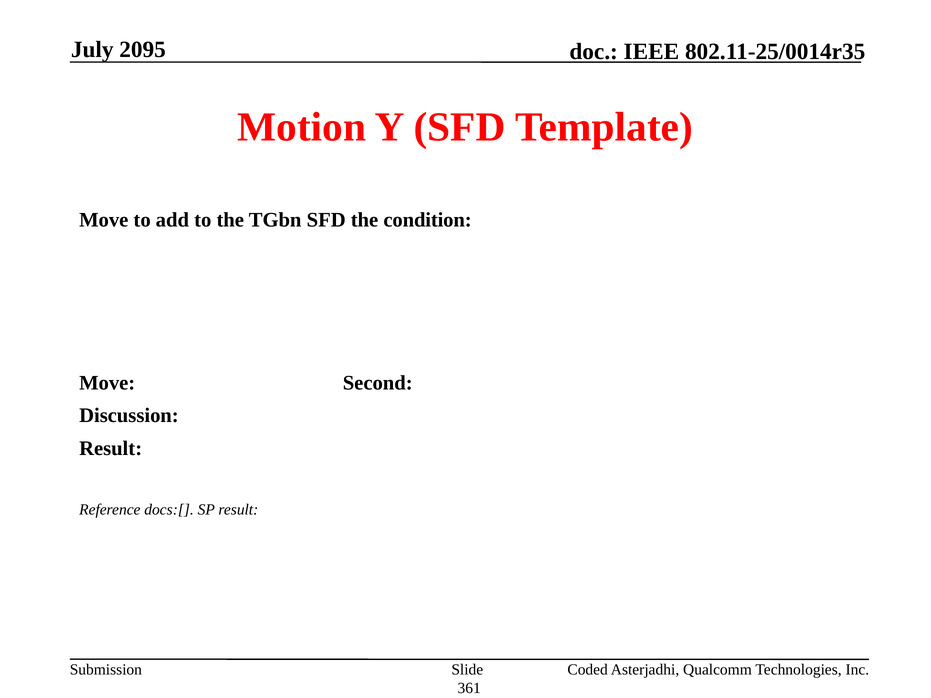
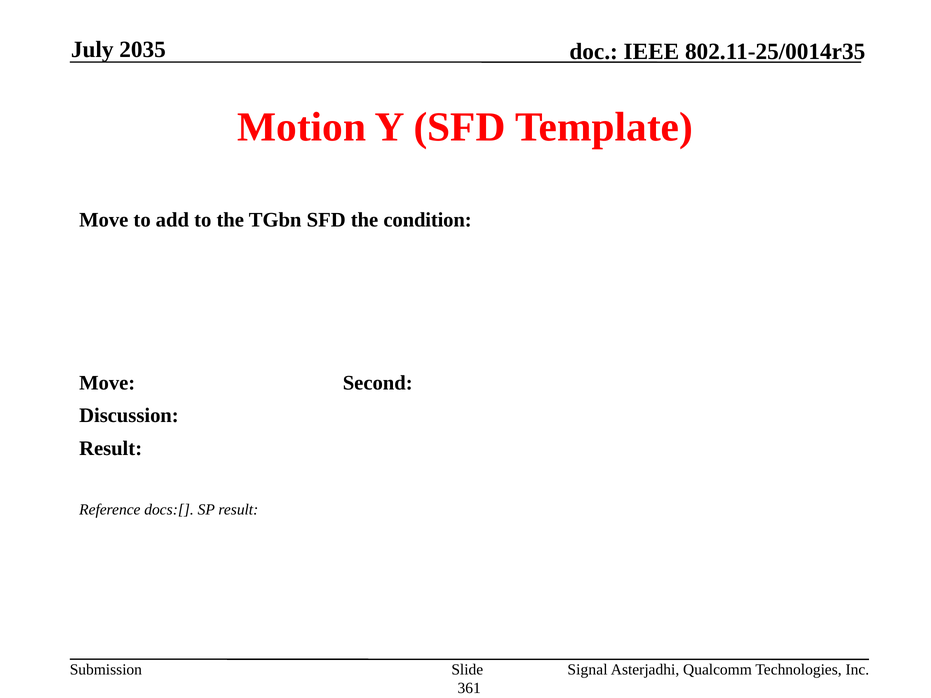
2095: 2095 -> 2035 (143, 49)
Coded: Coded -> Signal (588, 670)
